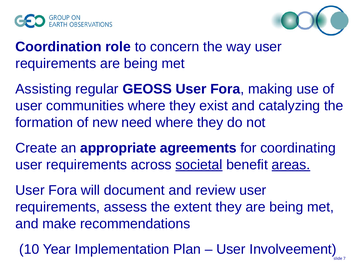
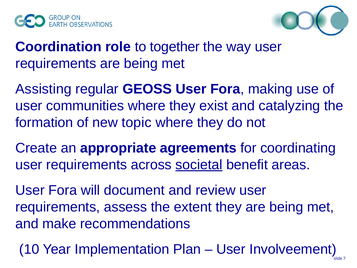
concern: concern -> together (175, 47)
need: need -> topic (137, 122)
areas underline: present -> none (291, 165)
